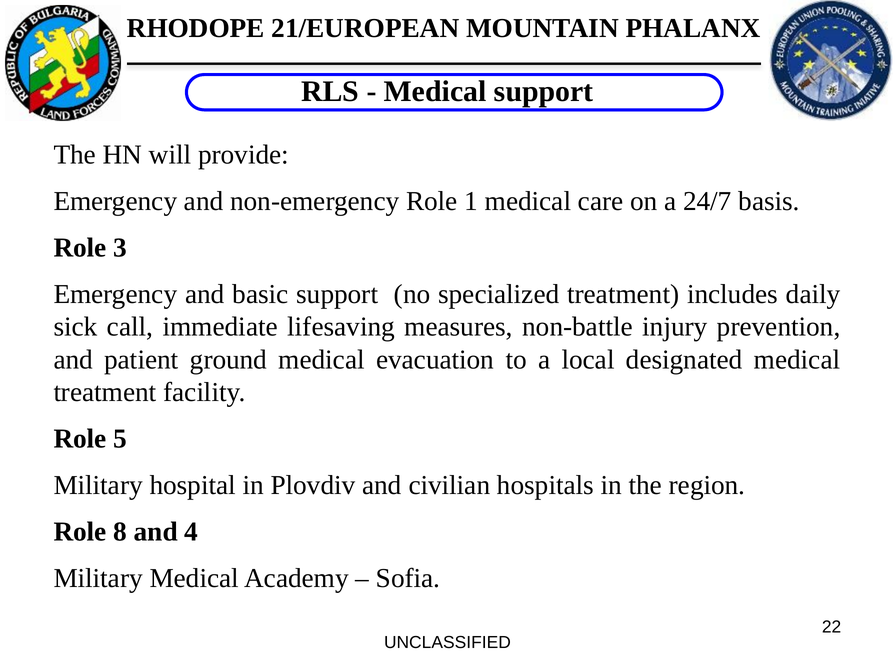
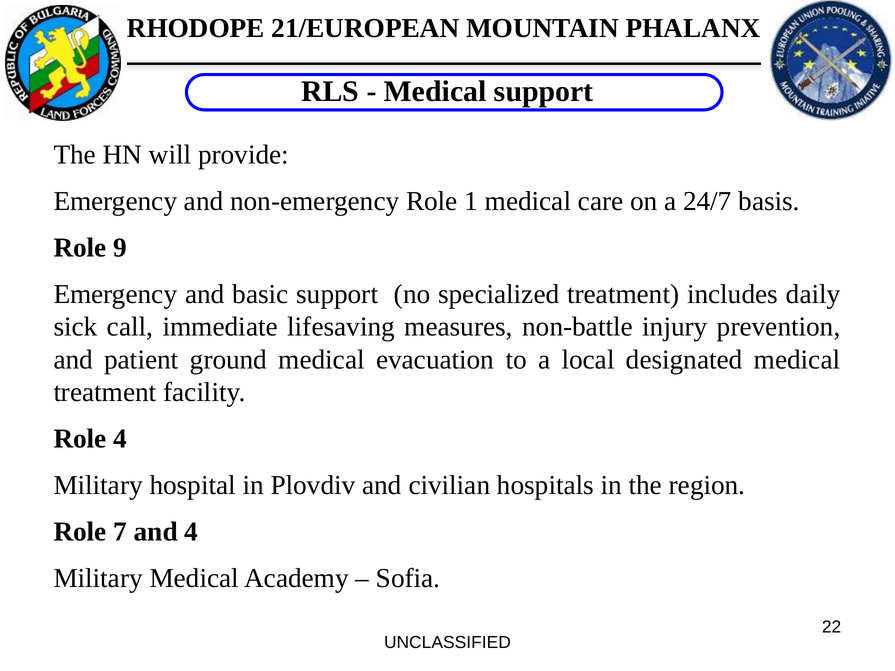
3: 3 -> 9 (120, 248)
Role 5: 5 -> 4 (120, 439)
8: 8 -> 7 (120, 532)
